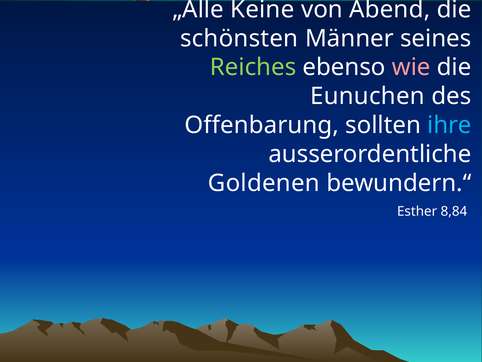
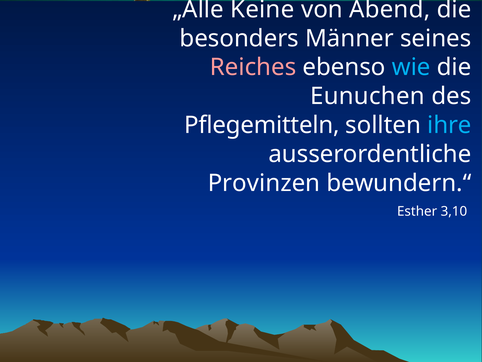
schönsten: schönsten -> besonders (239, 38)
Reiches colour: light green -> pink (253, 67)
wie colour: pink -> light blue (411, 67)
Offenbarung: Offenbarung -> Pflegemitteln (262, 125)
Goldenen: Goldenen -> Provinzen (264, 183)
8,84: 8,84 -> 3,10 (454, 211)
